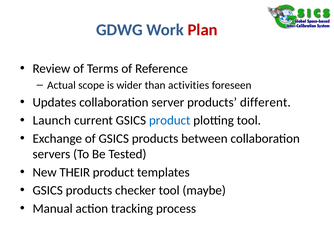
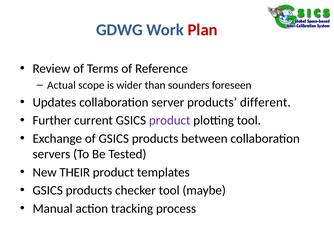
activities: activities -> sounders (189, 85)
Launch: Launch -> Further (52, 121)
product colour: blue -> purple (170, 121)
